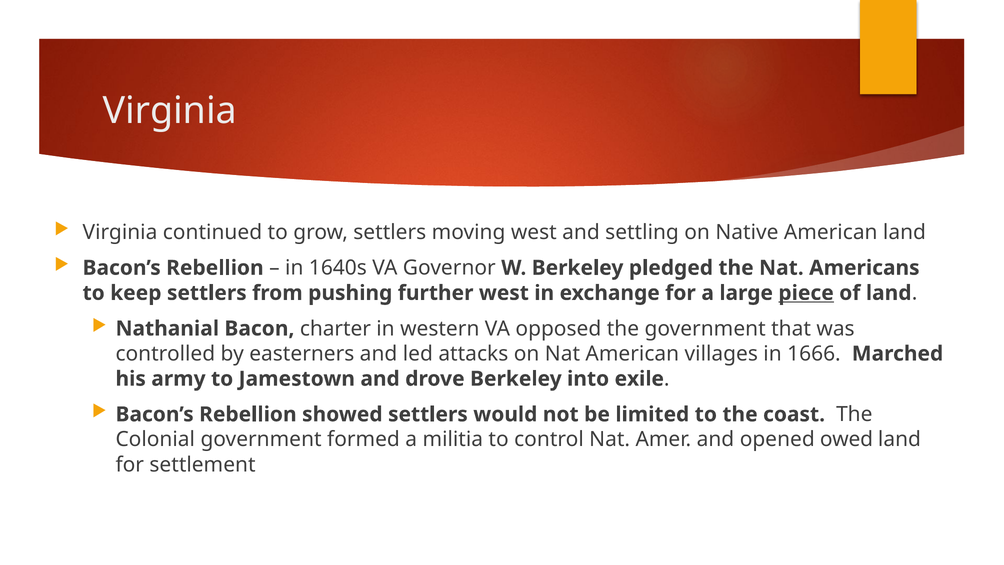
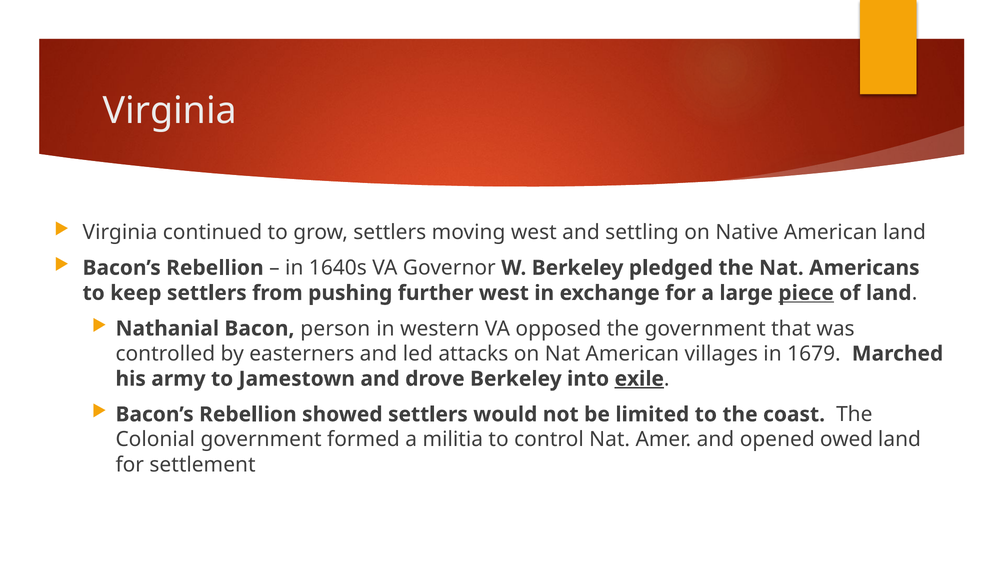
charter: charter -> person (335, 328)
1666: 1666 -> 1679 (814, 354)
exile underline: none -> present (639, 379)
